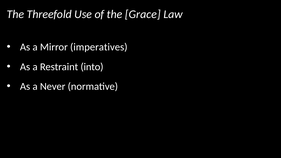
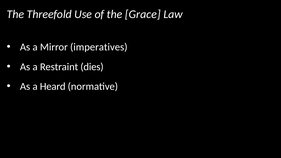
into: into -> dies (92, 67)
Never: Never -> Heard (53, 86)
